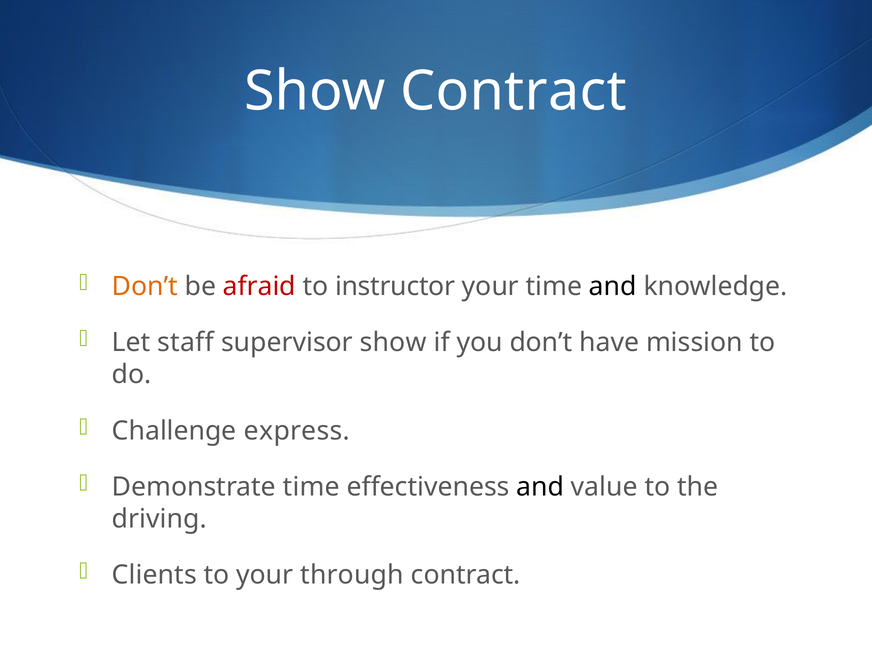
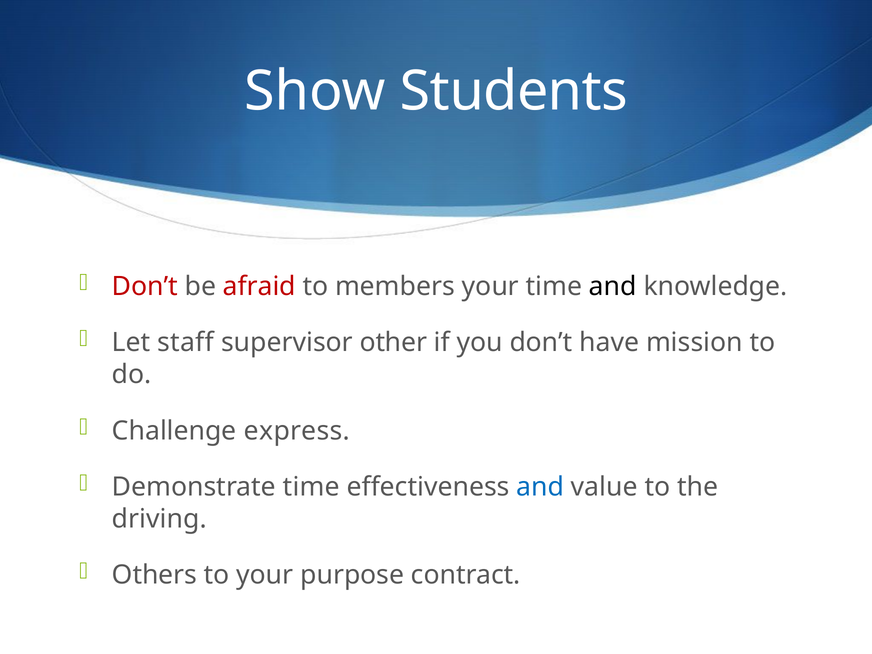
Show Contract: Contract -> Students (514, 91)
Don’t colour: orange -> red (145, 286)
instructor: instructor -> members (395, 286)
supervisor show: show -> other (393, 343)
and colour: black -> blue (540, 487)
Clients: Clients -> Others (154, 575)
through: through -> purpose (352, 575)
